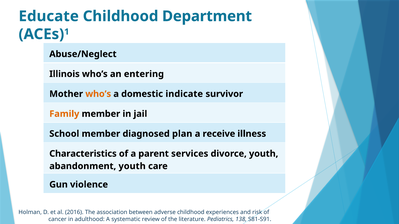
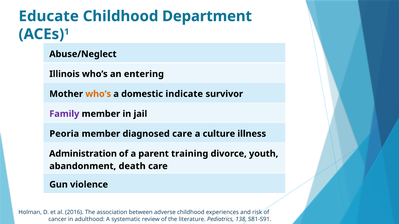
Family colour: orange -> purple (64, 114)
School: School -> Peoria (64, 134)
diagnosed plan: plan -> care (182, 134)
receive: receive -> culture (219, 134)
Characteristics: Characteristics -> Administration (83, 154)
services: services -> training (190, 154)
abandonment youth: youth -> death (132, 166)
